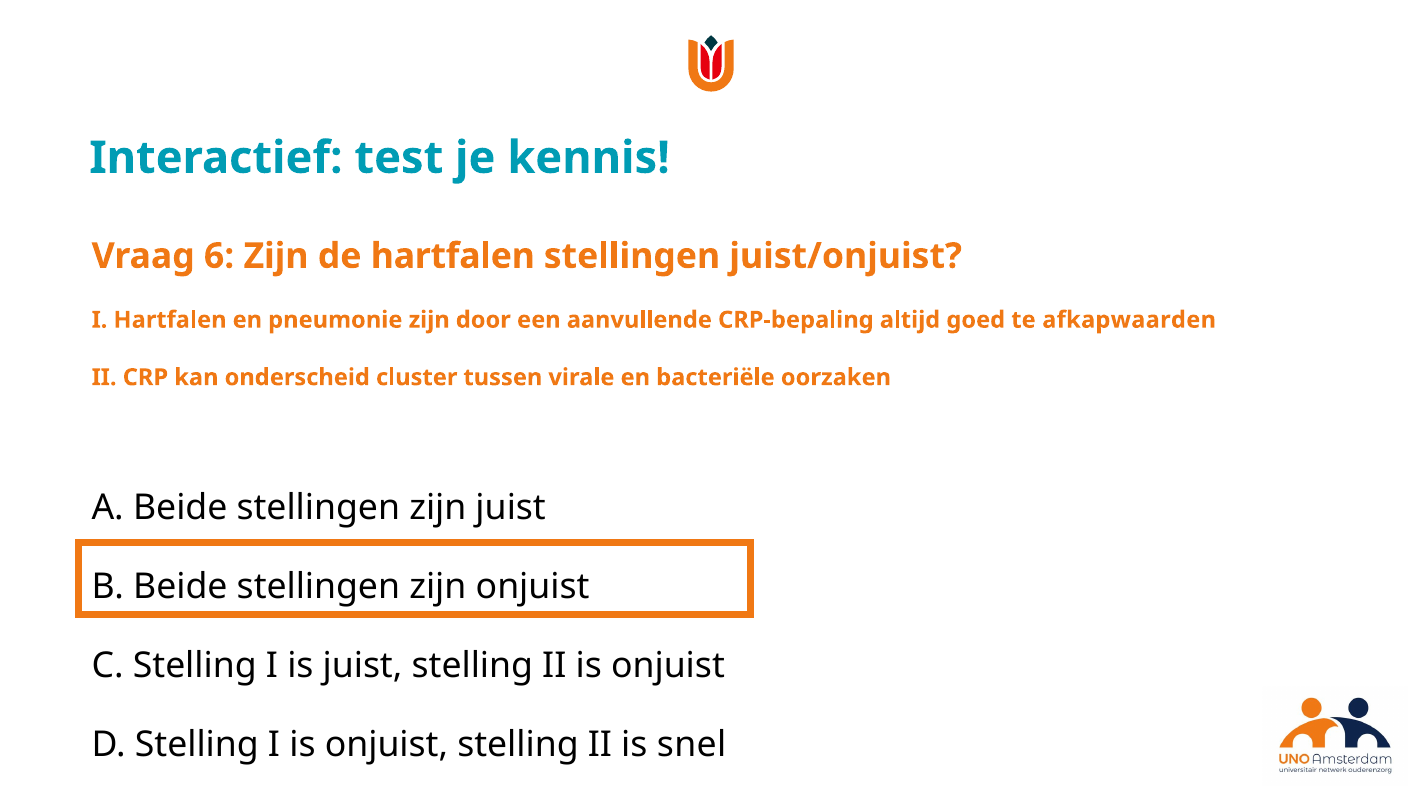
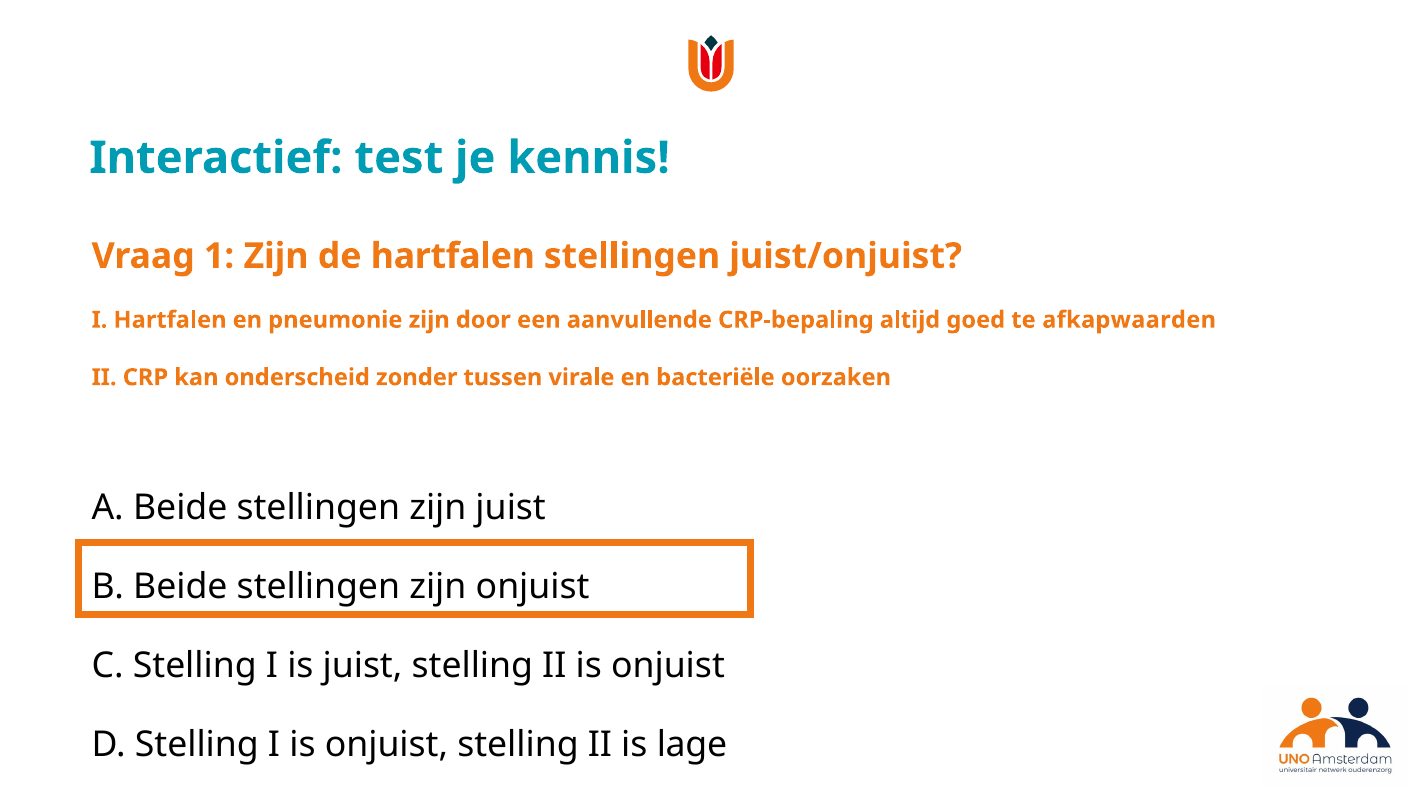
6: 6 -> 1 (219, 256)
cluster: cluster -> zonder (417, 377)
snel: snel -> lage (692, 744)
